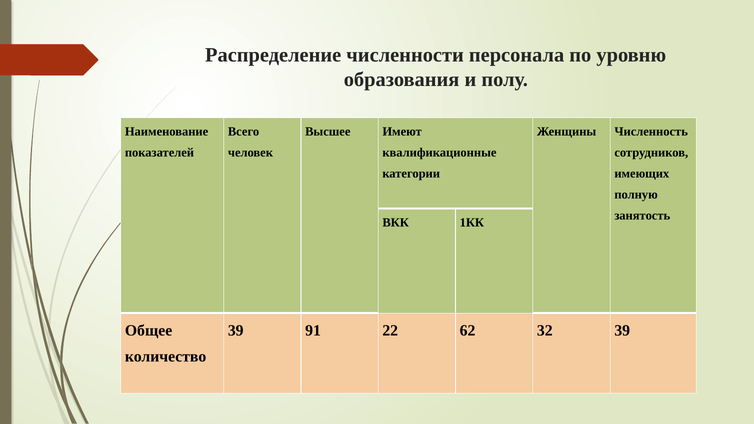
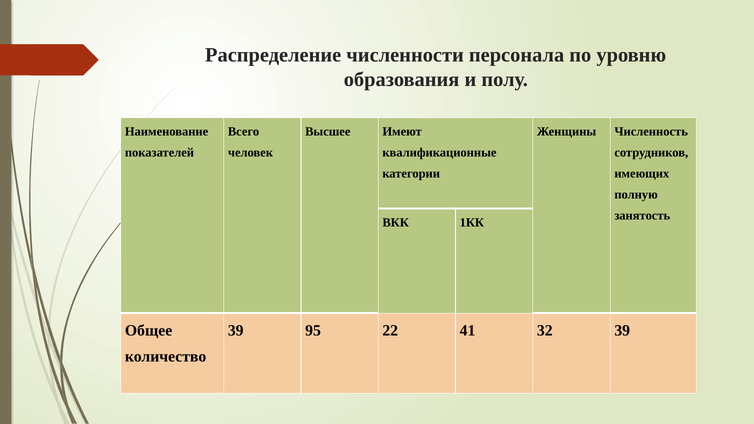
91: 91 -> 95 (313, 331)
62: 62 -> 41 (468, 331)
